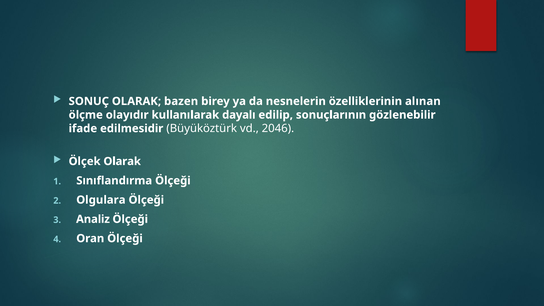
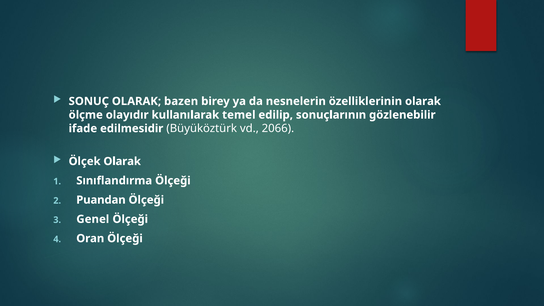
özelliklerinin alınan: alınan -> olarak (423, 101)
dayalı: dayalı -> temel (239, 115)
2046: 2046 -> 2066 (278, 128)
Olgulara: Olgulara -> Puandan (101, 200)
Analiz: Analiz -> Genel (93, 219)
